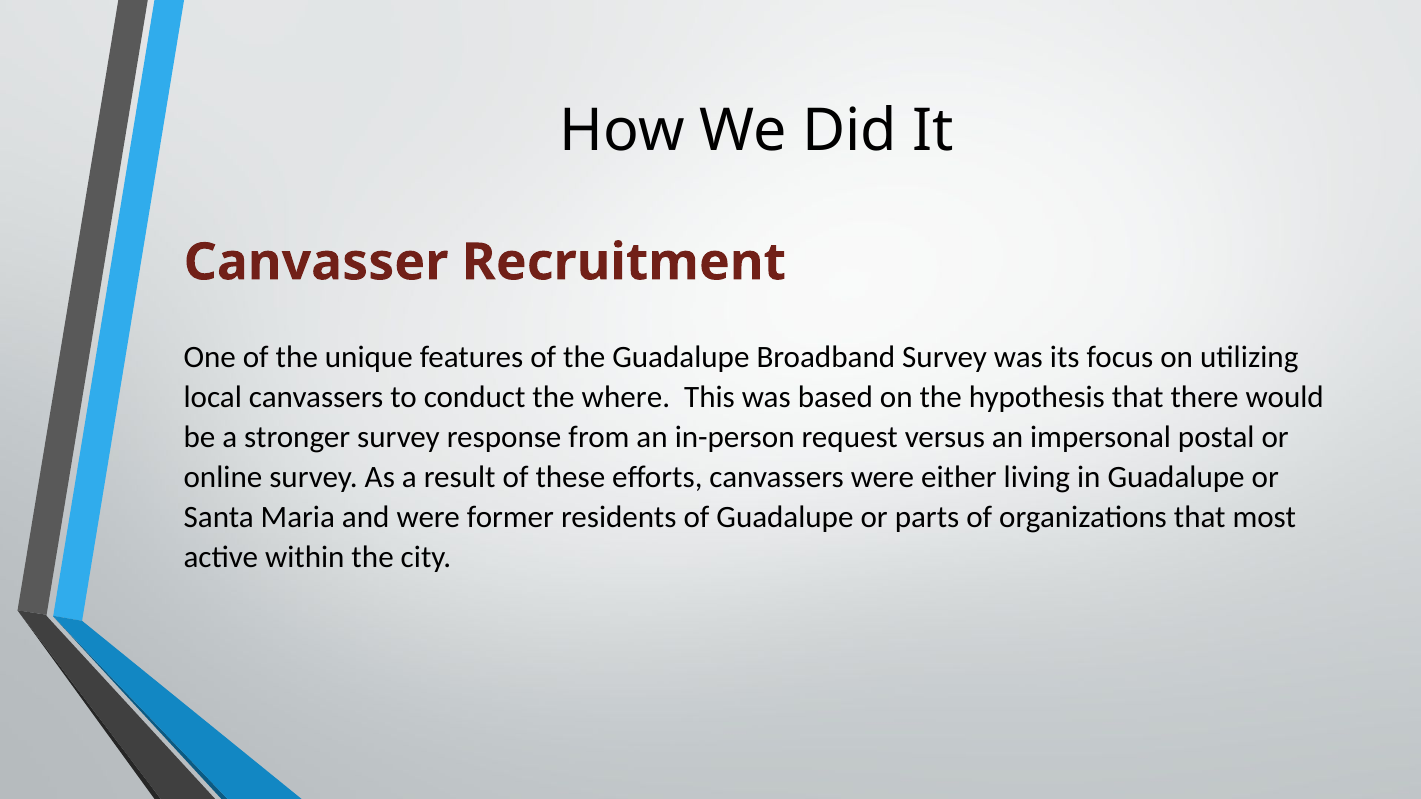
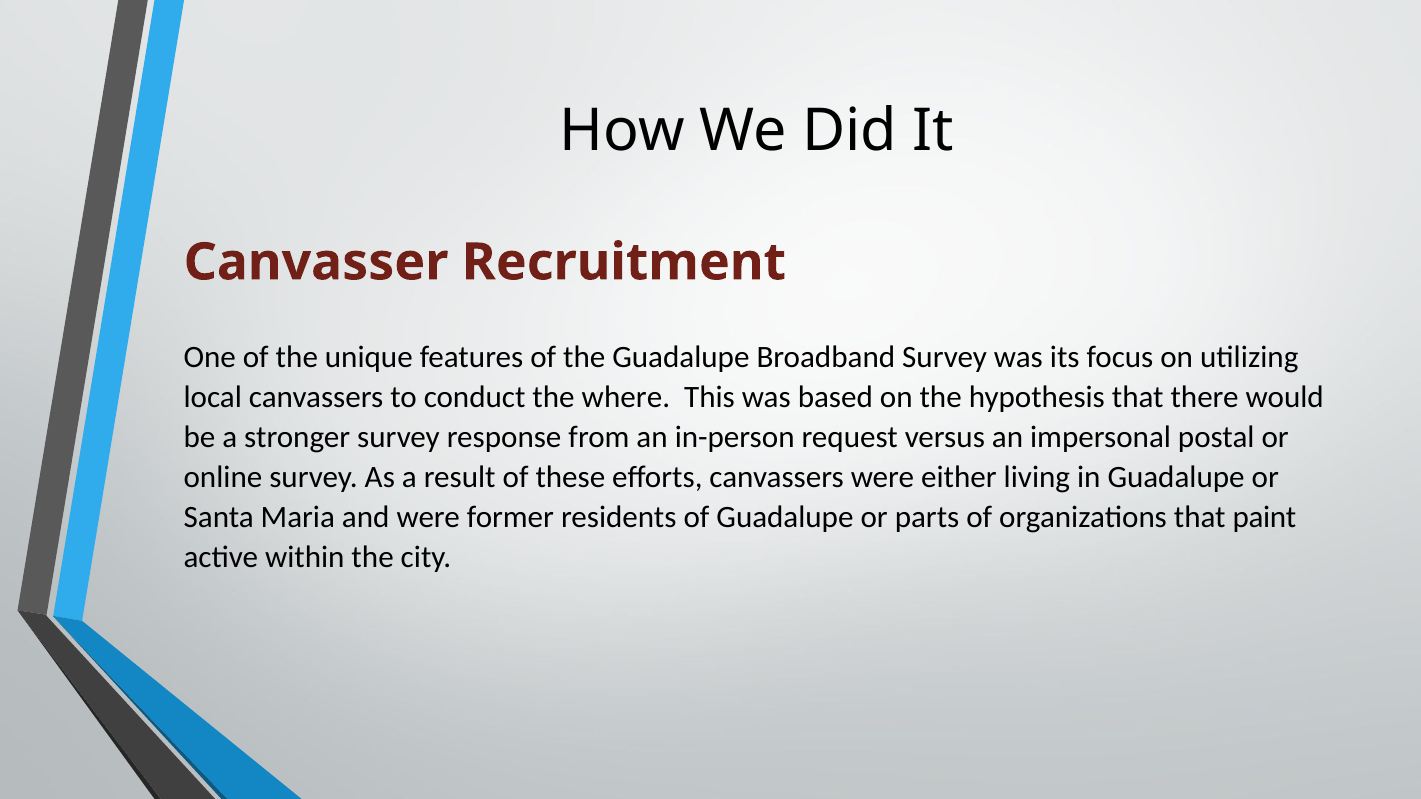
most: most -> paint (1264, 517)
